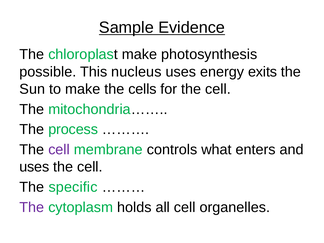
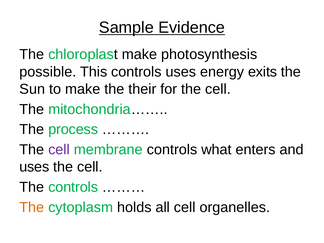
This nucleus: nucleus -> controls (136, 72)
cells: cells -> their (142, 89)
The specific: specific -> controls (73, 187)
The colour: purple -> orange (32, 207)
